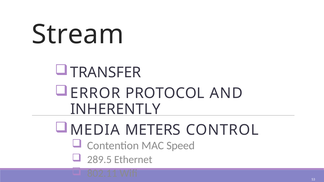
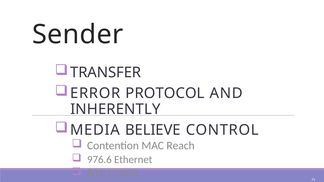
Stream: Stream -> Sender (78, 34)
METERS: METERS -> BELIEVE (153, 130)
Speed: Speed -> Reach (181, 146)
289.5: 289.5 -> 976.6 (99, 160)
